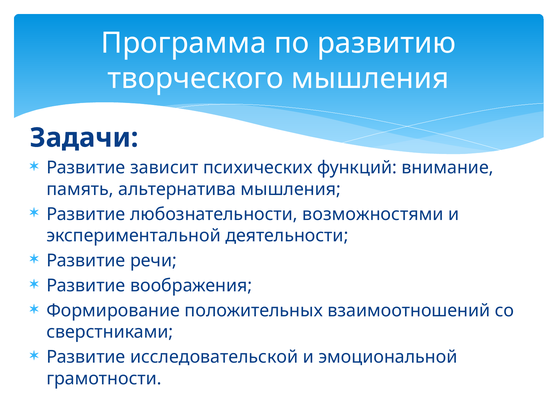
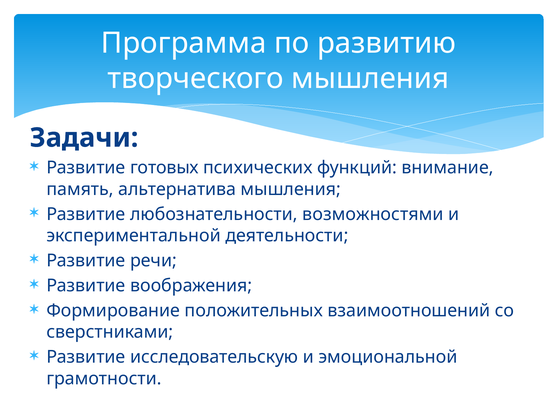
зависит: зависит -> готовых (164, 168)
исследовательской: исследовательской -> исследовательскую (214, 357)
